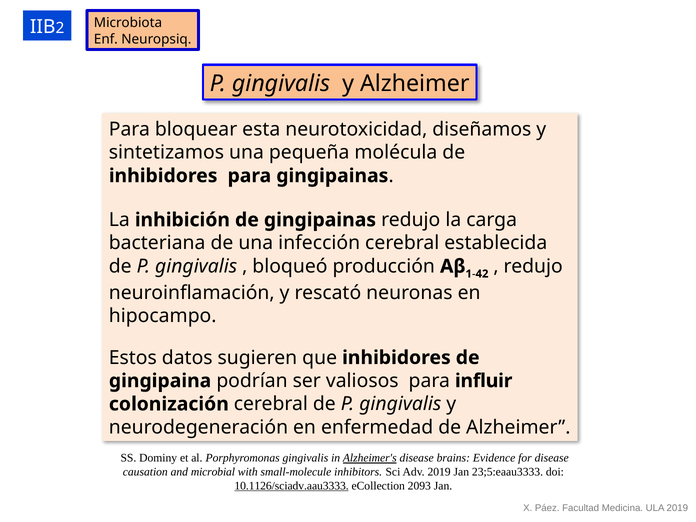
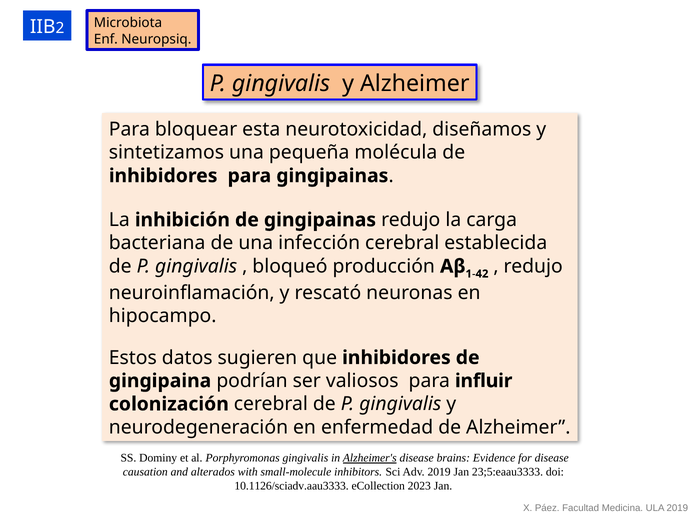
microbial: microbial -> alterados (213, 472)
10.1126/sciadv.aau3333 underline: present -> none (292, 486)
2093: 2093 -> 2023 (419, 486)
